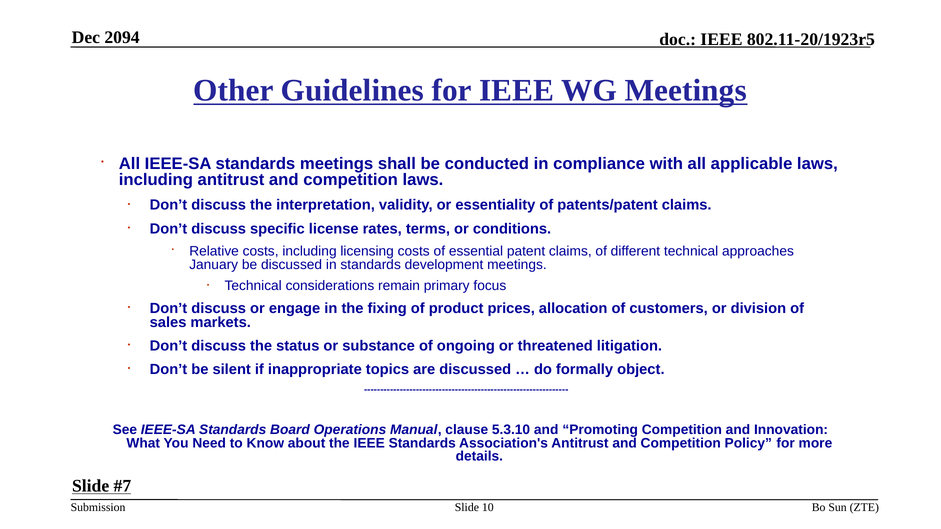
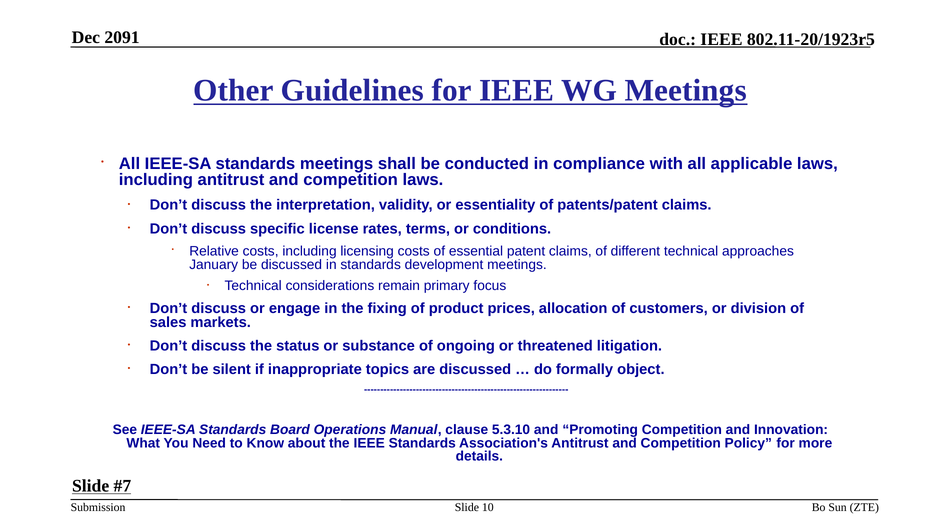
2094: 2094 -> 2091 (122, 37)
